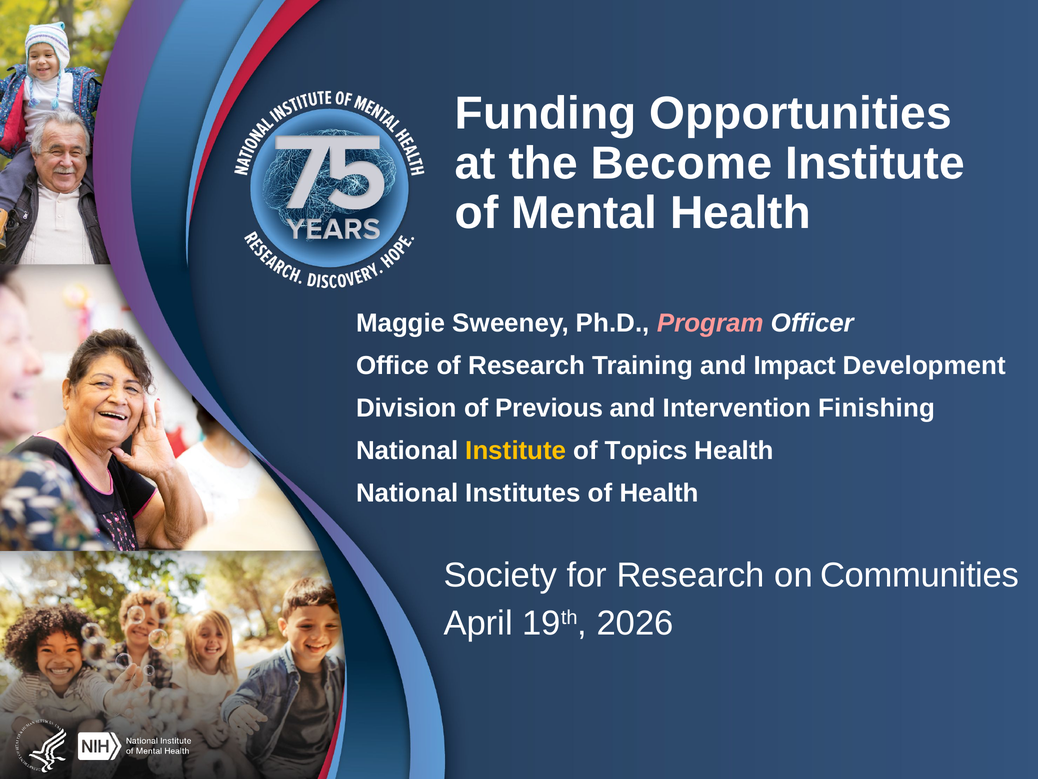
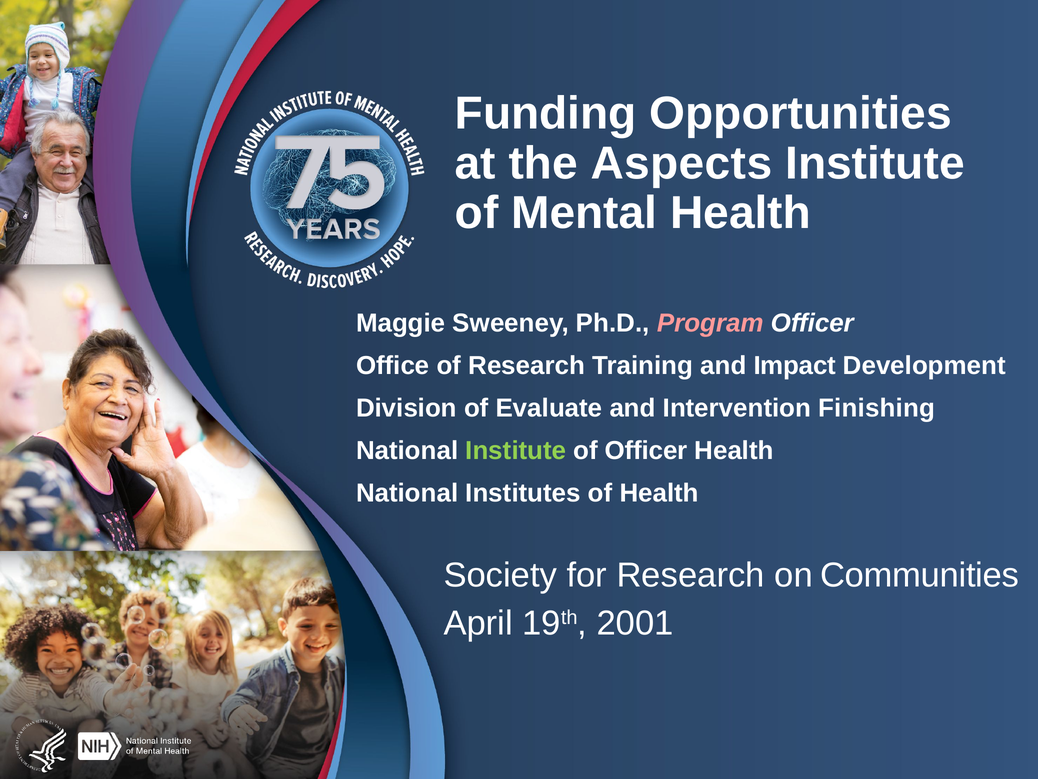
Become: Become -> Aspects (681, 163)
Previous: Previous -> Evaluate (549, 408)
Institute colour: yellow -> light green (516, 451)
of Topics: Topics -> Officer (646, 451)
2026: 2026 -> 2001 (635, 623)
